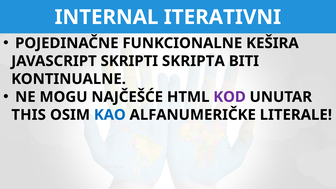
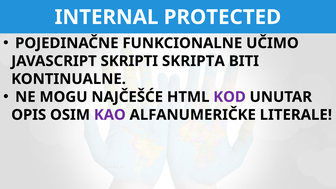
ITERATIVNI: ITERATIVNI -> PROTECTED (222, 17)
KEŠIRA: KEŠIRA -> UČIMO (272, 43)
THIS: THIS -> OPIS (29, 115)
KAO colour: blue -> purple (110, 115)
